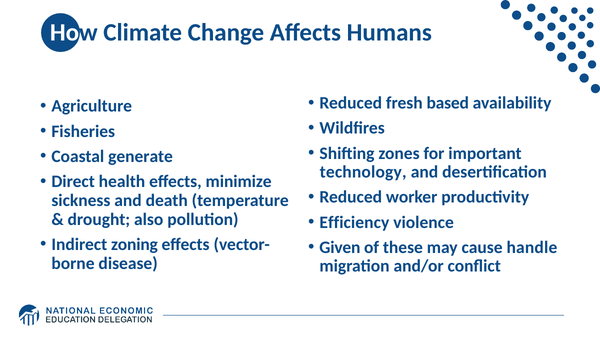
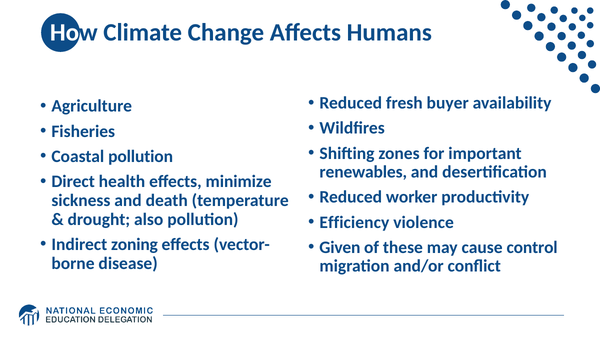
based: based -> buyer (448, 103)
Coastal generate: generate -> pollution (141, 157)
technology: technology -> renewables (363, 172)
handle: handle -> control (532, 248)
